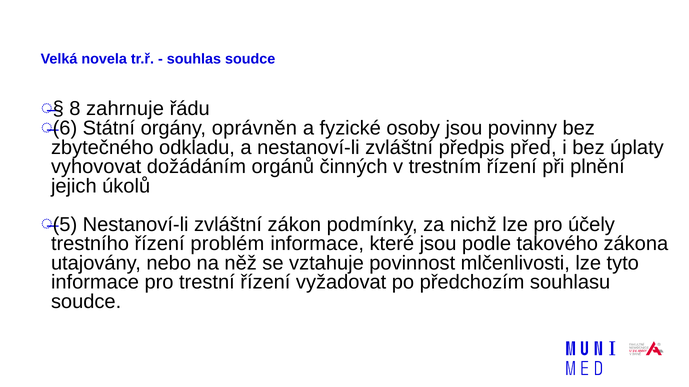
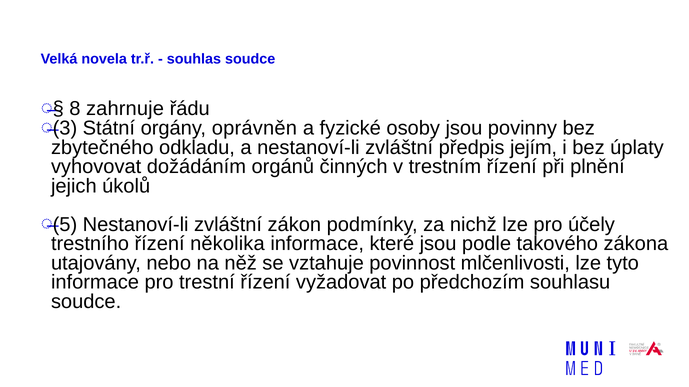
6: 6 -> 3 (65, 128)
před: před -> jejím (534, 148)
problém: problém -> několika (227, 244)
